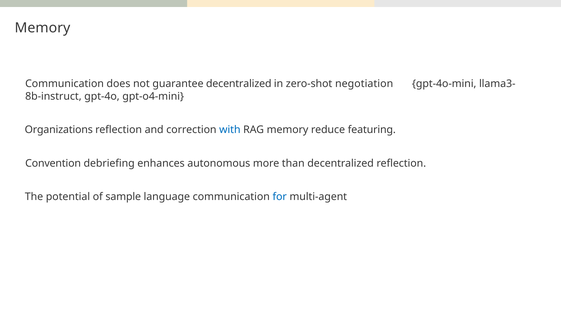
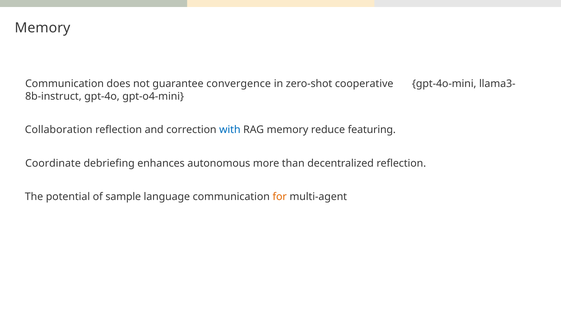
guarantee decentralized: decentralized -> convergence (239, 84)
negotiation: negotiation -> cooperative (364, 84)
Organizations: Organizations -> Collaboration (59, 130)
Convention: Convention -> Coordinate (53, 164)
for colour: blue -> orange (280, 197)
